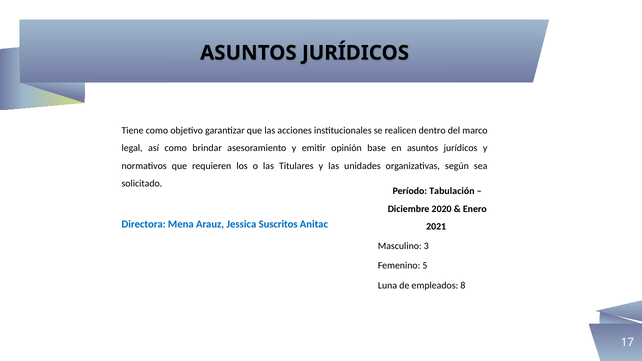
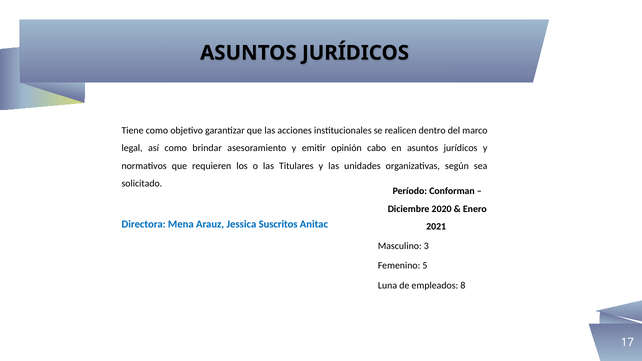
base: base -> cabo (377, 148)
Tabulación: Tabulación -> Conforman (452, 191)
